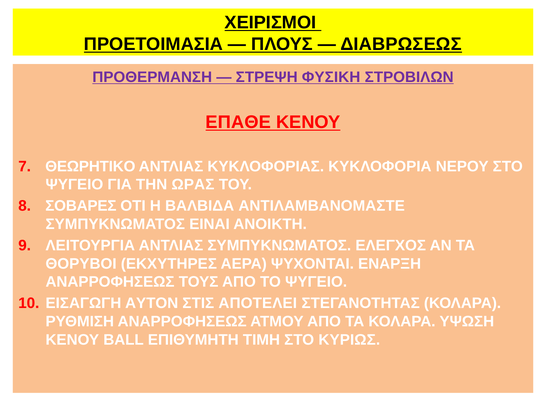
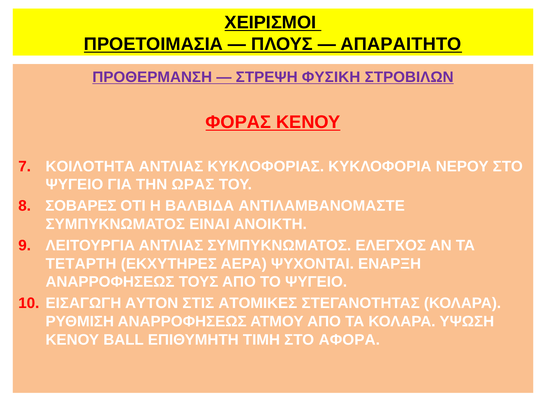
ΔΙΑΒΡΩΣΕΩΣ: ΔΙΑΒΡΩΣΕΩΣ -> ΑΠΑΡΑΙΤΗΤΟ (401, 44)
ΕΠΑΘΕ: ΕΠΑΘΕ -> ΦΟΡΑΣ (238, 122)
ΘΕΩΡΗΤΙΚΟ: ΘΕΩΡΗΤΙΚΟ -> ΚΟΙΛΟΤΗΤΑ (90, 166)
ΘΟΡΥΒΟΙ: ΘΟΡΥΒΟΙ -> ΤΕΤΑΡΤΗ (81, 263)
ΑΠΟΤΕΛΕΙ: ΑΠΟΤΕΛΕΙ -> ΑΤΟΜΙΚΕΣ (258, 303)
ΚΥΡΙΩΣ: ΚΥΡΙΩΣ -> ΑΦΟΡΑ (349, 339)
